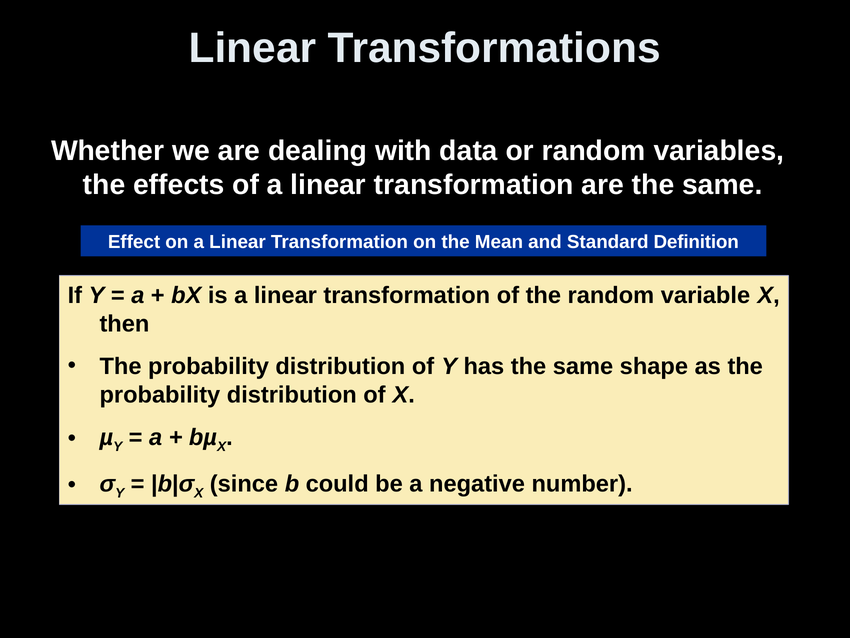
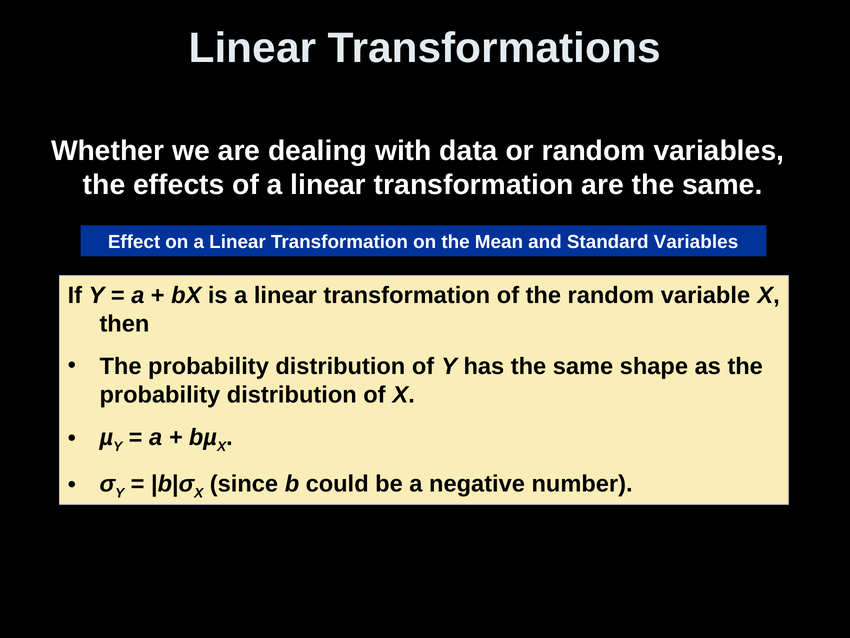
Standard Definition: Definition -> Variables (696, 242)
